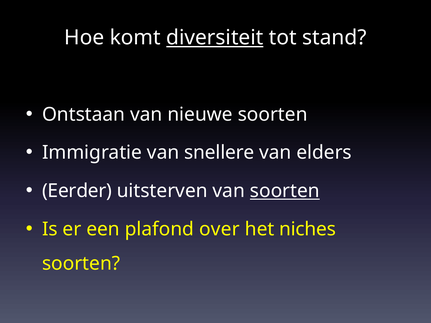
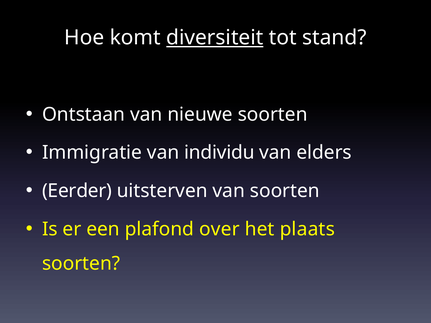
snellere: snellere -> individu (219, 153)
soorten underline: present -> none (285, 191)
niches: niches -> plaats (307, 229)
